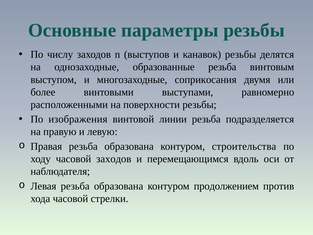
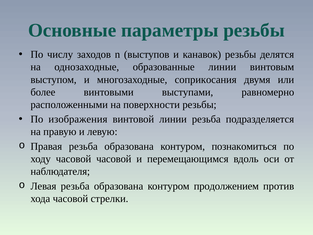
образованные резьба: резьба -> линии (222, 67)
строительства: строительства -> познакомиться (244, 146)
часовой заходов: заходов -> часовой (114, 159)
